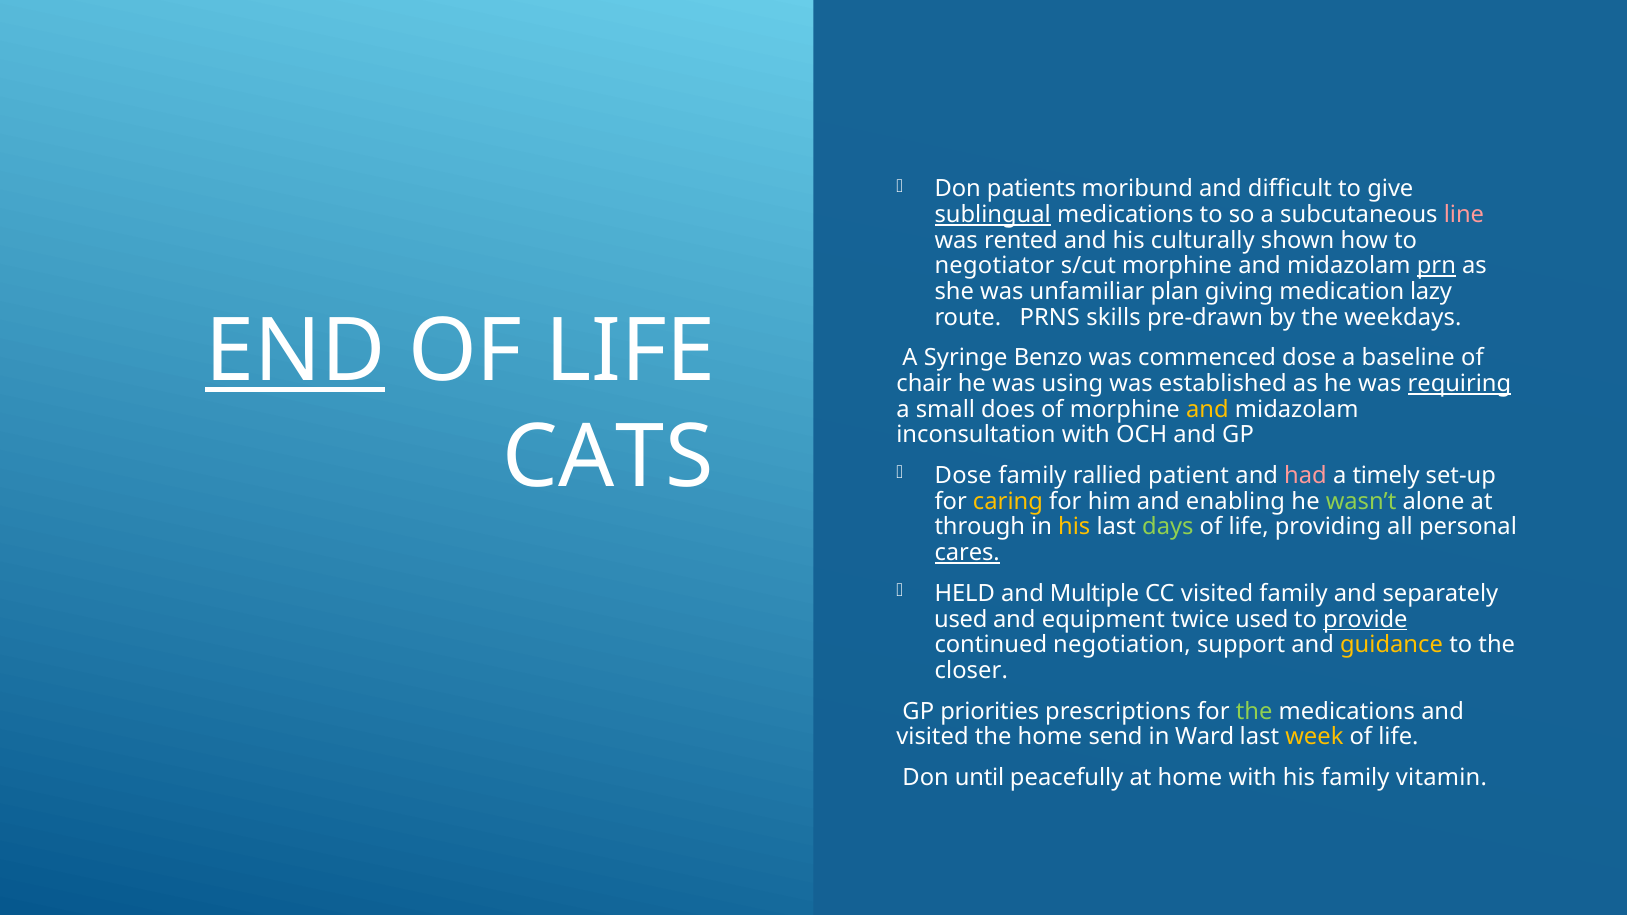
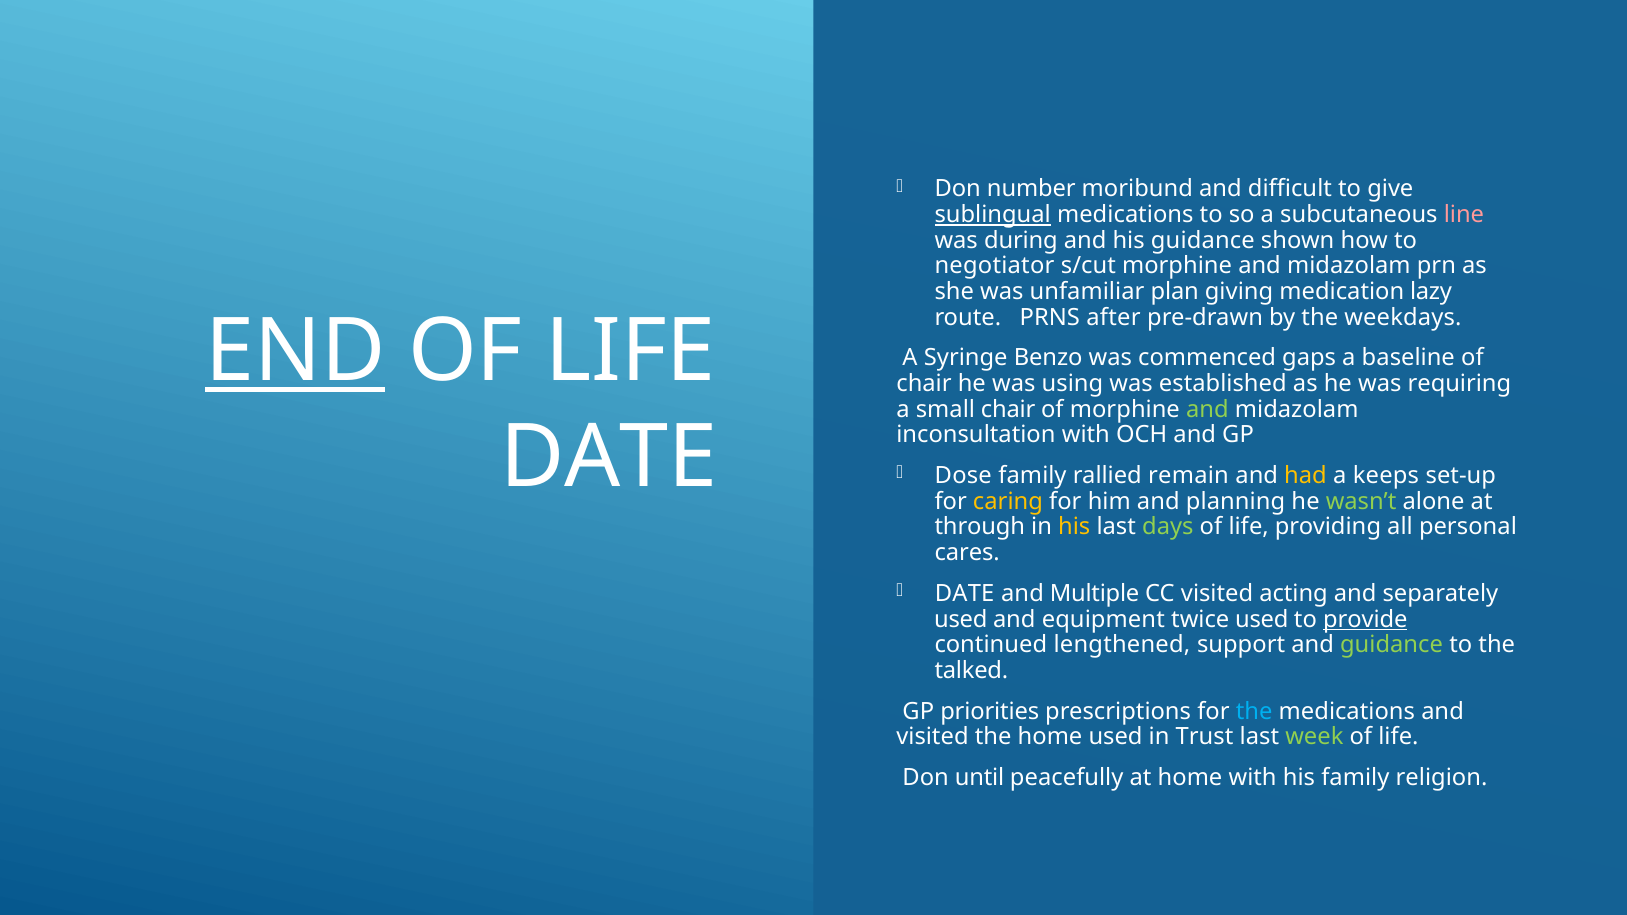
patients: patients -> number (1031, 189)
rented: rented -> during (1021, 240)
his culturally: culturally -> guidance (1203, 240)
prn underline: present -> none (1436, 266)
skills: skills -> after (1113, 317)
commenced dose: dose -> gaps (1309, 358)
requiring underline: present -> none (1459, 384)
small does: does -> chair (1008, 410)
and colour: yellow -> light green (1207, 410)
CATS: CATS -> DATE (609, 458)
patient: patient -> remain (1189, 476)
had colour: pink -> yellow (1305, 476)
timely: timely -> keeps (1386, 476)
enabling: enabling -> planning (1236, 502)
cares underline: present -> none (967, 553)
HELD: HELD -> DATE (965, 594)
visited family: family -> acting (1294, 594)
negotiation: negotiation -> lengthened (1122, 645)
guidance colour: yellow -> light green (1392, 645)
closer: closer -> talked (971, 671)
the colour: light green -> light blue (1254, 711)
home send: send -> used (1116, 737)
Ward: Ward -> Trust (1205, 737)
week colour: yellow -> light green (1314, 737)
vitamin: vitamin -> religion (1442, 778)
